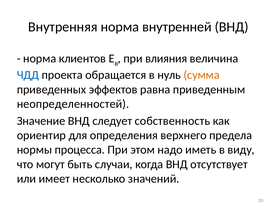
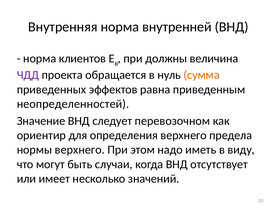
влияния: влияния -> должны (166, 58)
ЧДД colour: blue -> purple (28, 75)
собственность: собственность -> перевозочном (172, 121)
нормы процесса: процесса -> верхнего (80, 150)
